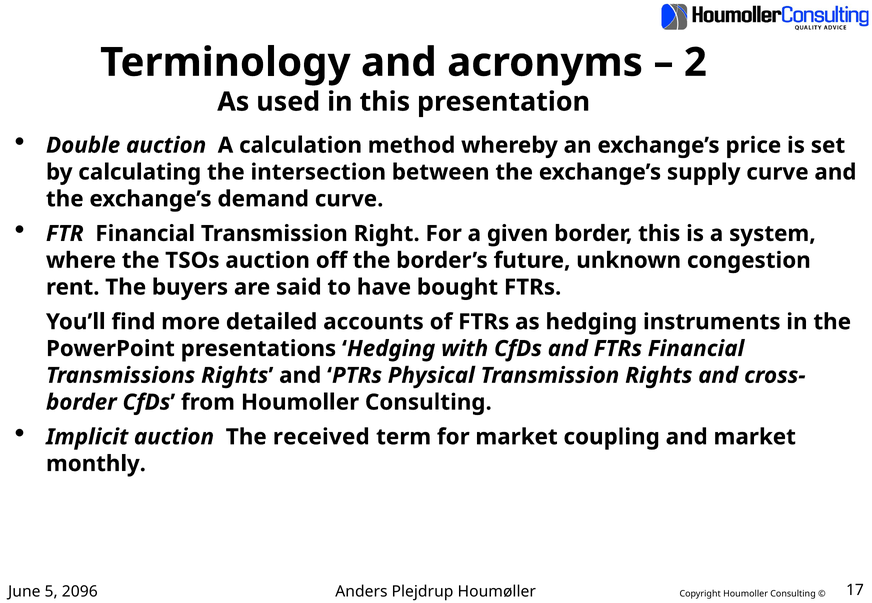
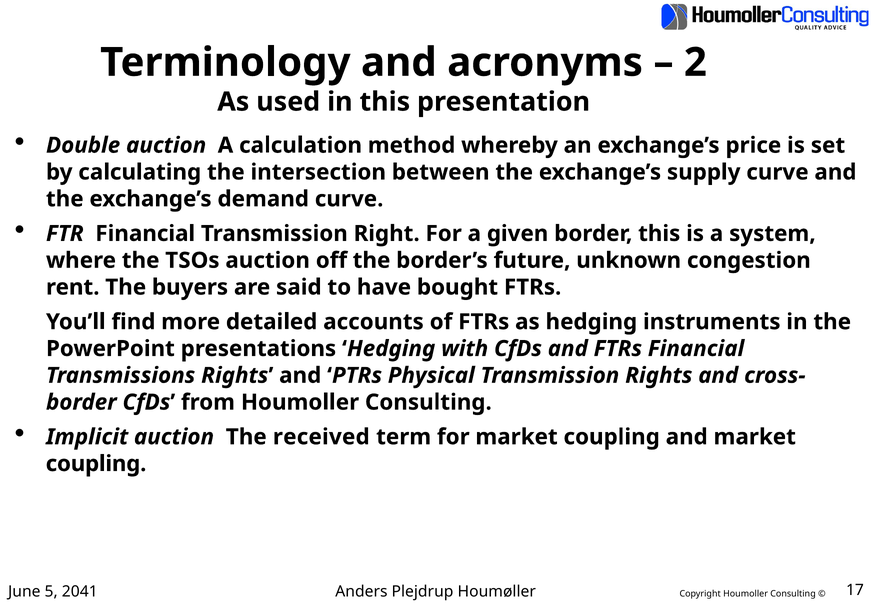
monthly: monthly -> coupling (96, 464)
2096: 2096 -> 2041 (80, 592)
